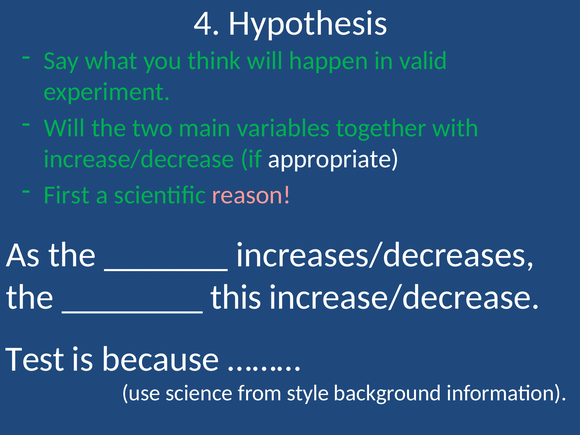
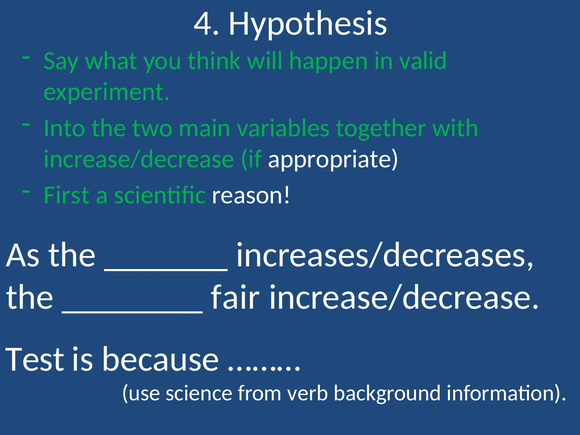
Will: Will -> Into (65, 128)
reason colour: pink -> white (251, 195)
this: this -> fair (236, 297)
style: style -> verb (308, 393)
